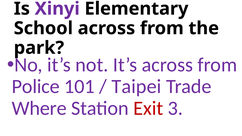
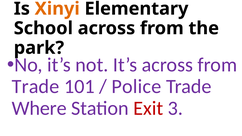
Xinyi colour: purple -> orange (57, 9)
Police: Police -> Trade (36, 87)
Taipei: Taipei -> Police (136, 87)
